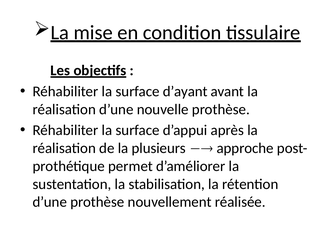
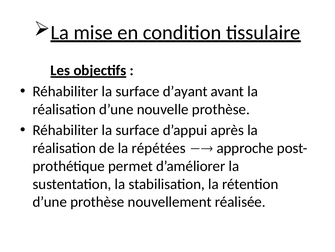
plusieurs: plusieurs -> répétées (159, 148)
